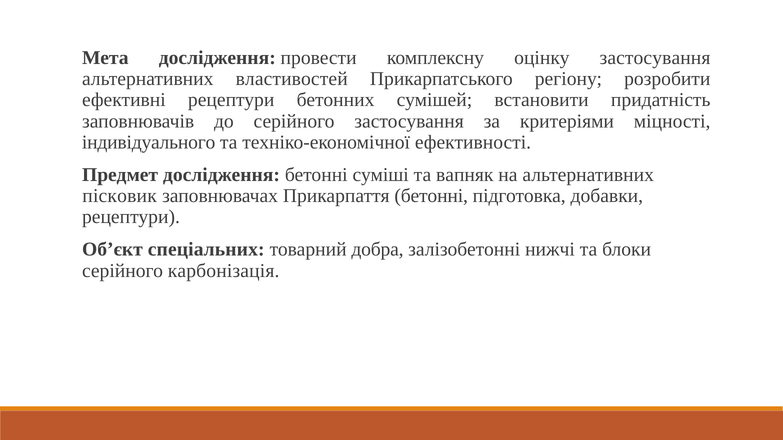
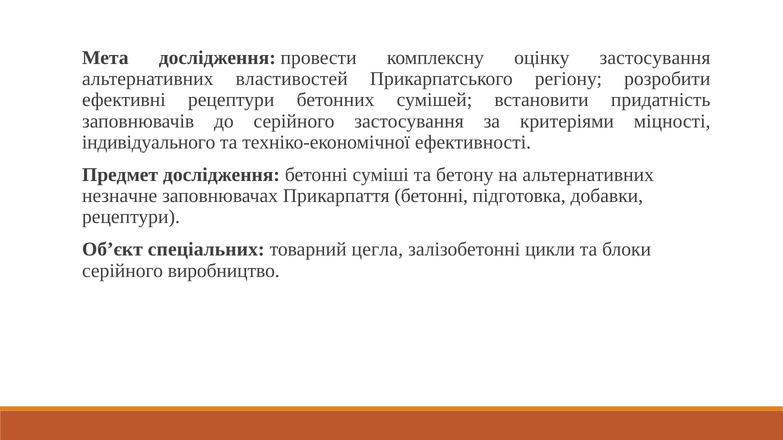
вапняк: вапняк -> бетону (465, 175)
пісковик: пісковик -> незначне (120, 196)
добра: добра -> цегла (377, 250)
нижчі: нижчі -> цикли (550, 250)
карбонізація: карбонізація -> виробництво (224, 271)
